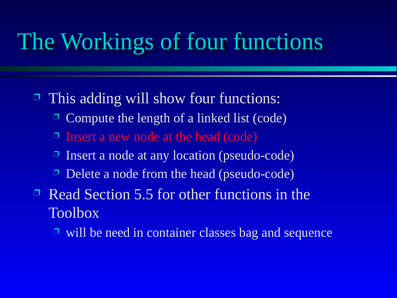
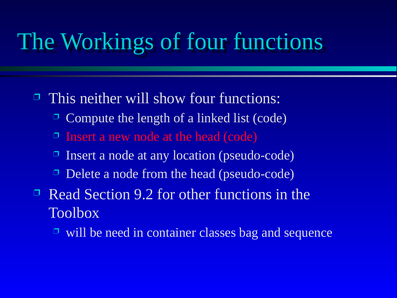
adding: adding -> neither (101, 98)
5.5: 5.5 -> 9.2 (144, 194)
